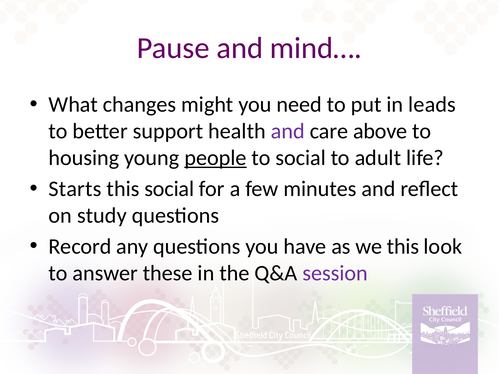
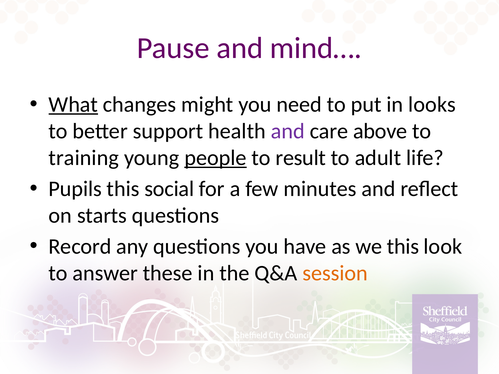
What underline: none -> present (73, 105)
leads: leads -> looks (432, 105)
housing: housing -> training (84, 158)
to social: social -> result (301, 158)
Starts: Starts -> Pupils (75, 189)
study: study -> starts (102, 216)
session colour: purple -> orange (335, 273)
